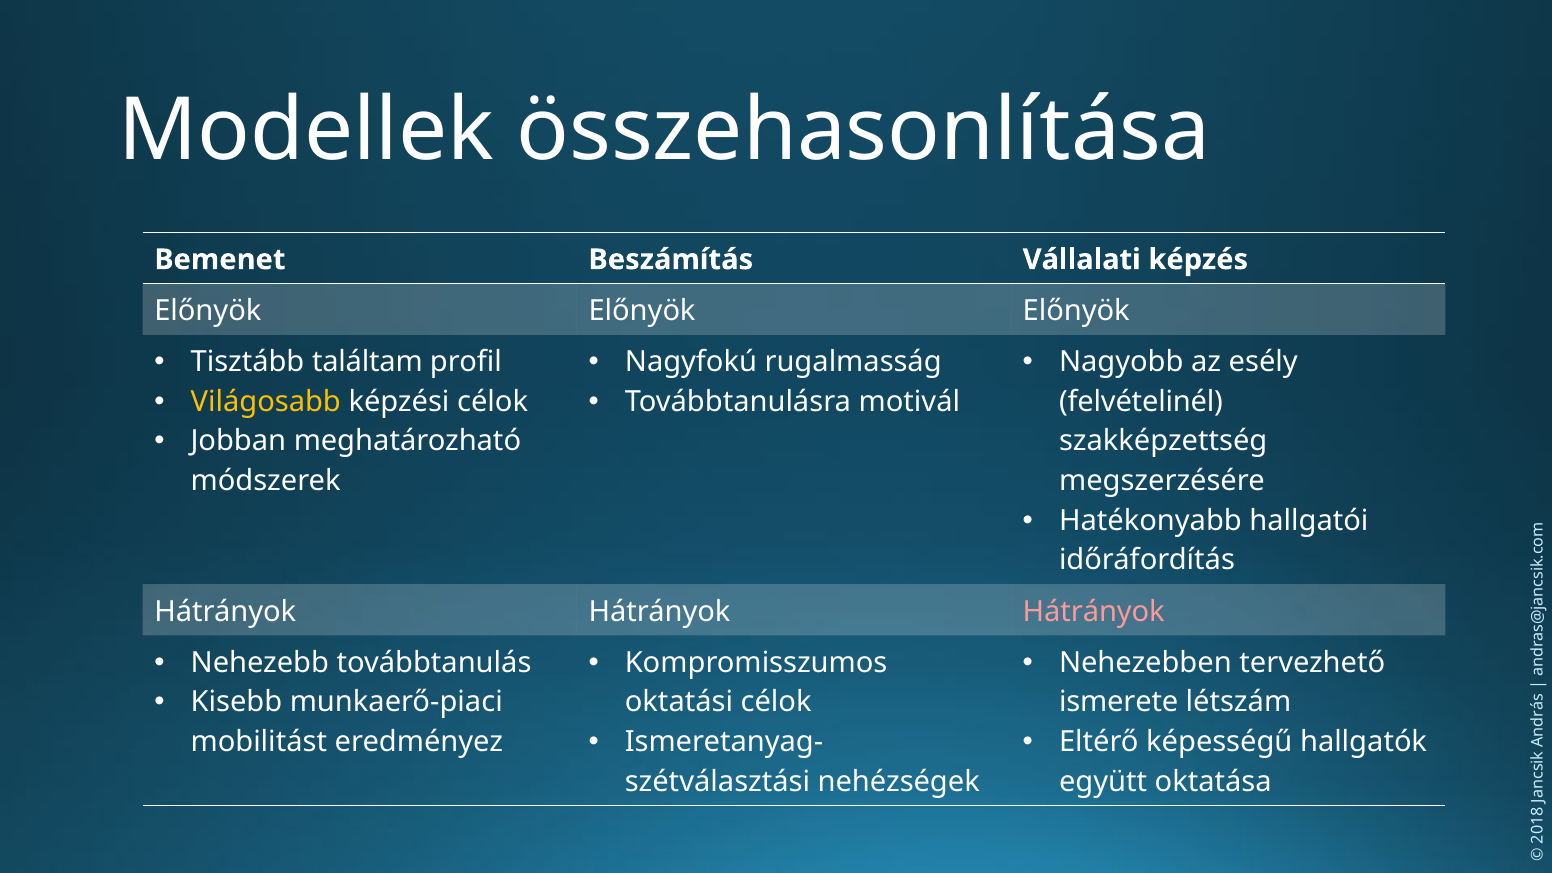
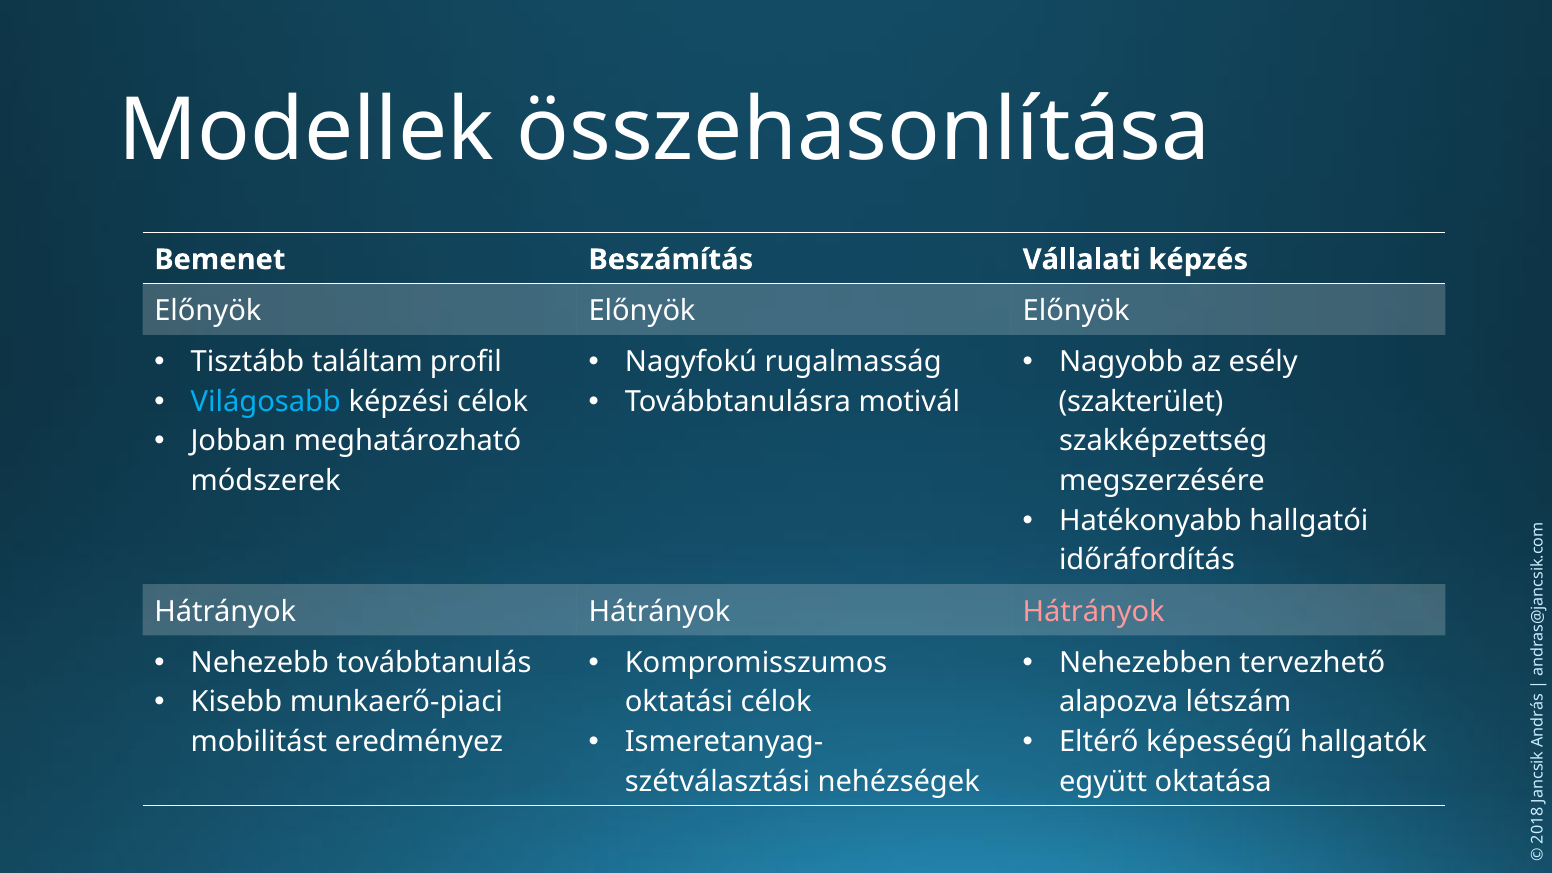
Világosabb colour: yellow -> light blue (266, 402)
felvételinél: felvételinél -> szakterület (1141, 402)
ismerete: ismerete -> alapozva (1119, 702)
